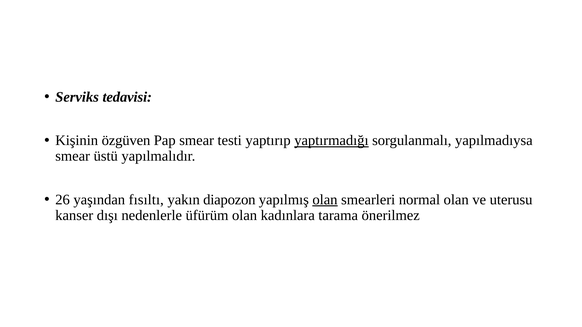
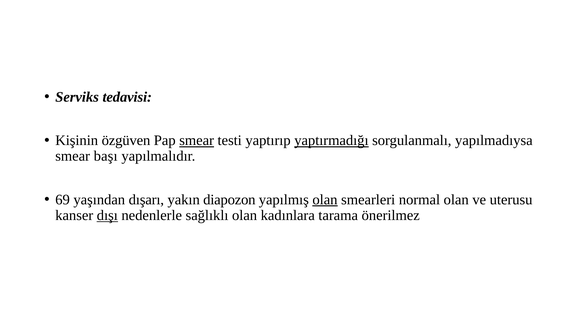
smear underline: none -> present (197, 141)
üstü: üstü -> başı (106, 156)
26: 26 -> 69 (63, 200)
fısıltı: fısıltı -> dışarı (146, 200)
dışı underline: none -> present (107, 216)
üfürüm: üfürüm -> sağlıklı (207, 216)
